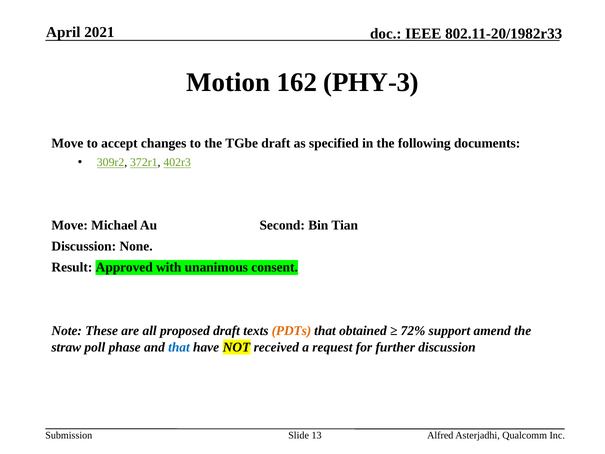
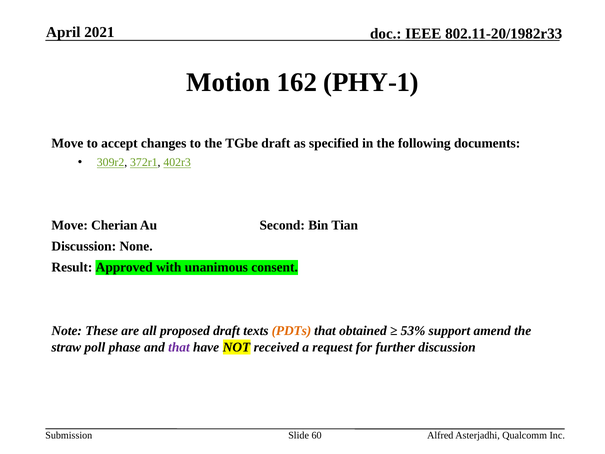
PHY-3: PHY-3 -> PHY-1 (371, 82)
Michael: Michael -> Cherian (114, 225)
72%: 72% -> 53% (413, 331)
that colour: blue -> purple (179, 347)
13: 13 -> 60 (317, 435)
